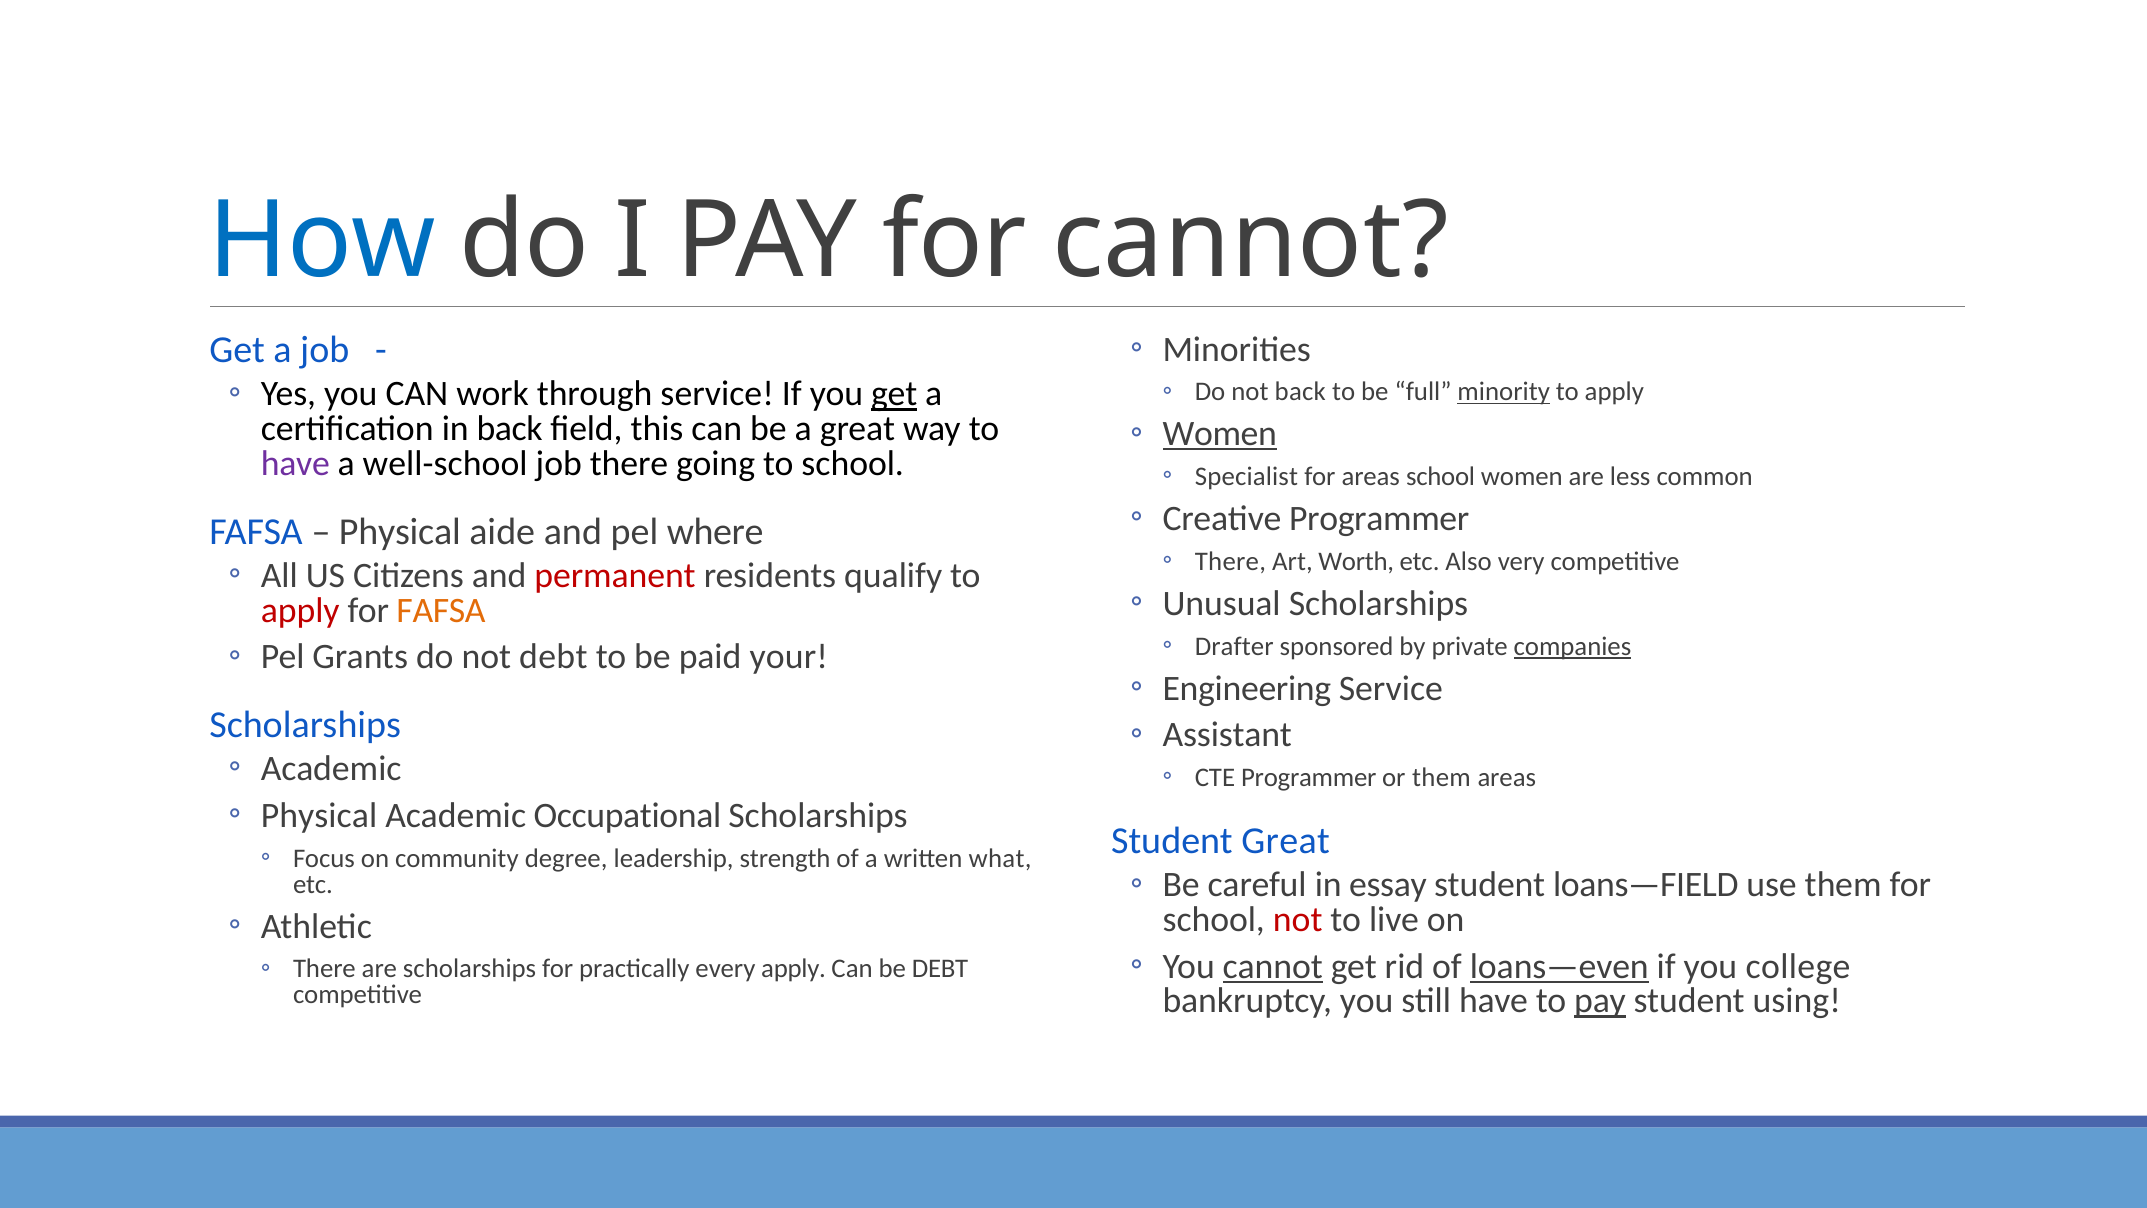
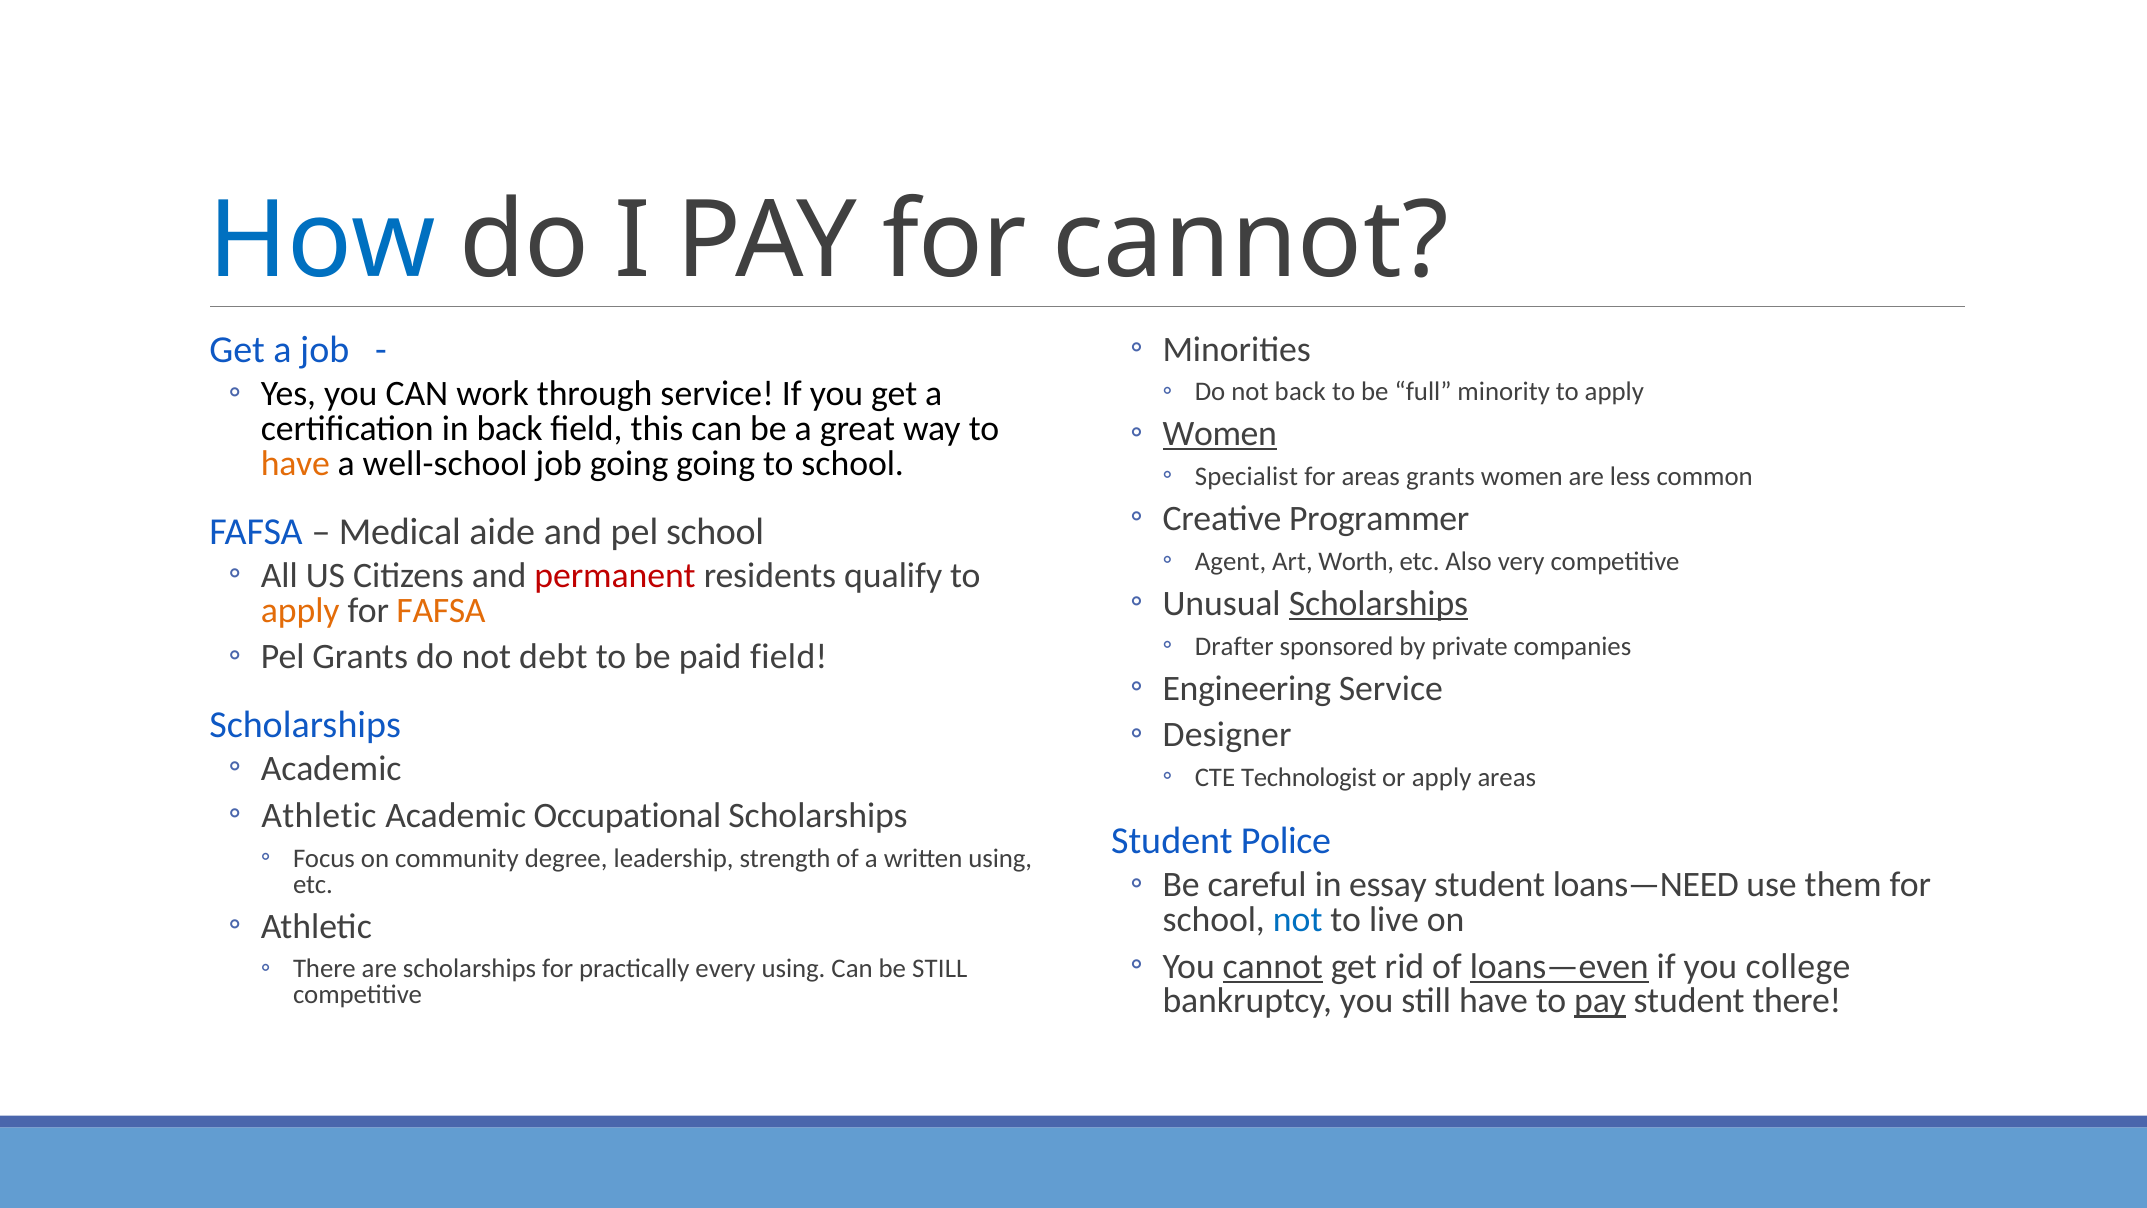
get underline: present -> none (894, 394)
minority underline: present -> none (1504, 392)
have colour: purple -> orange (295, 464)
job there: there -> going (629, 464)
areas school: school -> grants (1440, 477)
Physical: Physical -> Medical (400, 531)
pel where: where -> school (715, 531)
There: There -> Agent (1231, 561)
Scholarships underline: none -> present (1378, 603)
apply colour: red -> orange (300, 610)
companies underline: present -> none (1572, 646)
paid your: your -> field (789, 657)
Assistant: Assistant -> Designer (1227, 735)
CTE Programmer: Programmer -> Technologist (1309, 778)
or them: them -> apply (1442, 778)
Physical: Physical -> Athletic (319, 815)
Student Great: Great -> Police (1286, 841)
written what: what -> using (1000, 858)
loans—FIELD: loans—FIELD -> loans—NEED (1646, 885)
not colour: red -> blue (1298, 919)
every apply: apply -> using (794, 969)
be DEBT: DEBT -> STILL (940, 969)
student using: using -> there (1797, 1001)
